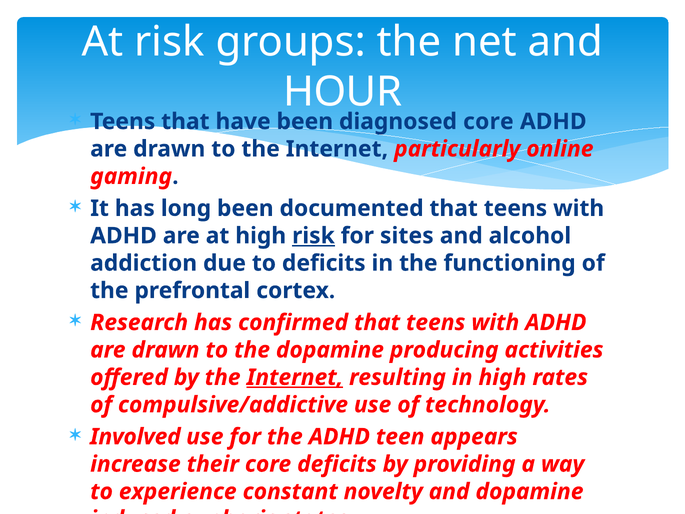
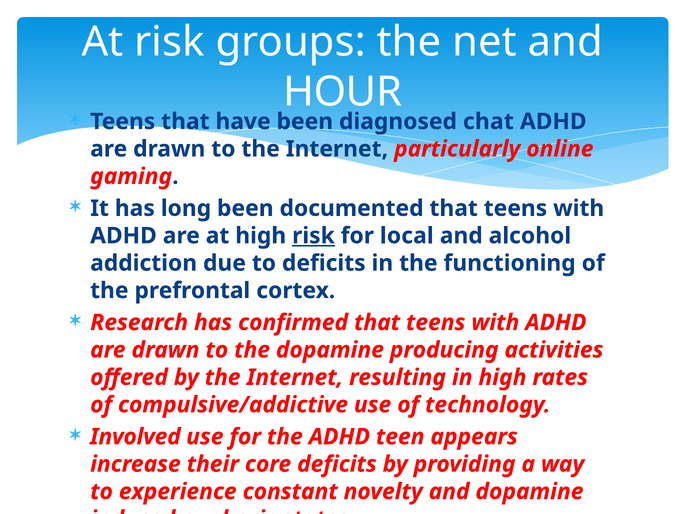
diagnosed core: core -> chat (488, 121)
sites: sites -> local (407, 236)
Internet underline: present -> none (295, 377)
